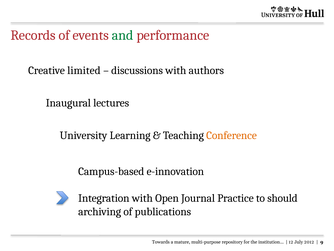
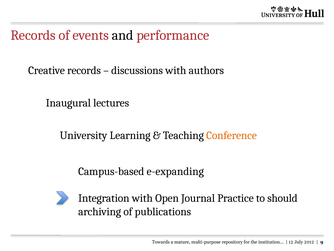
and colour: green -> black (123, 35)
Creative limited: limited -> records (84, 70)
e-innovation: e-innovation -> e-expanding (175, 171)
